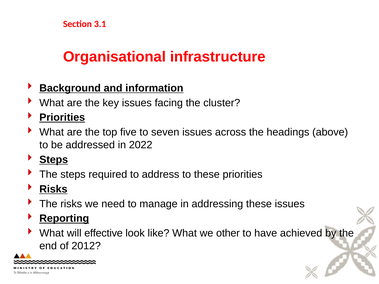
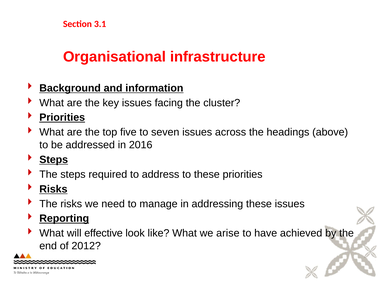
2022: 2022 -> 2016 (141, 145)
other: other -> arise (228, 233)
